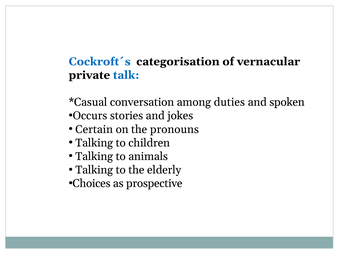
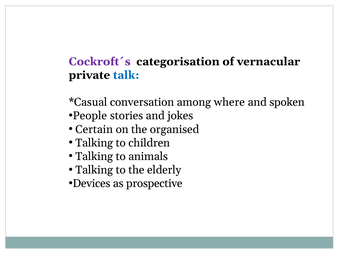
Cockroft´s colour: blue -> purple (100, 62)
duties: duties -> where (229, 102)
Occurs: Occurs -> People (90, 116)
pronouns: pronouns -> organised (174, 129)
Choices: Choices -> Devices (92, 184)
